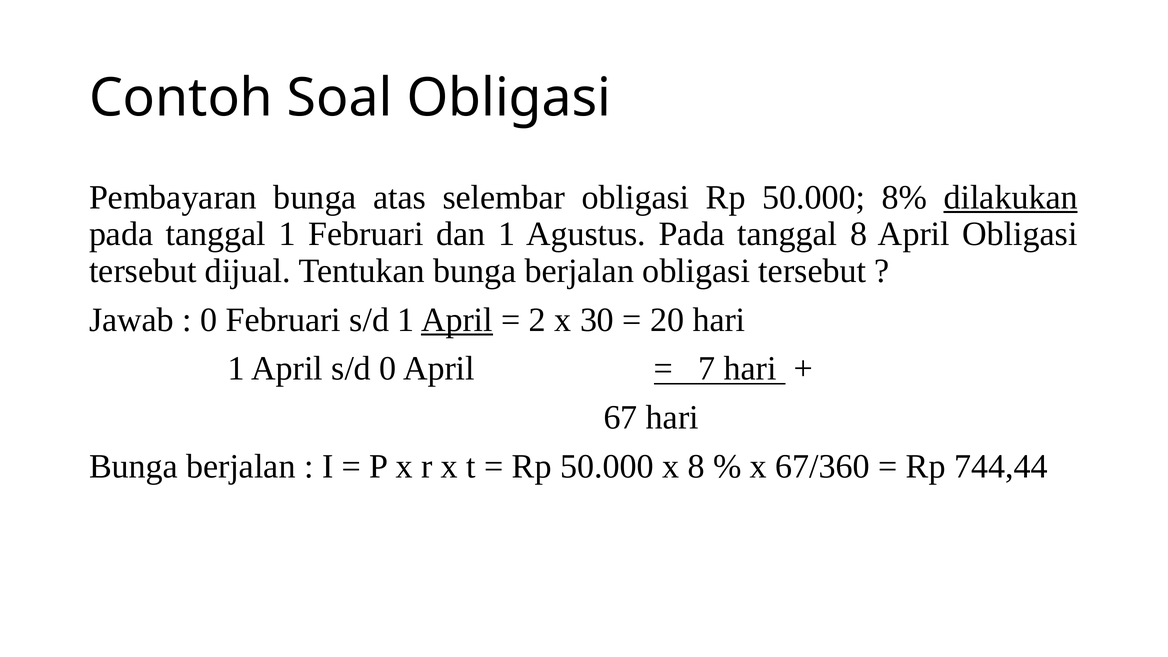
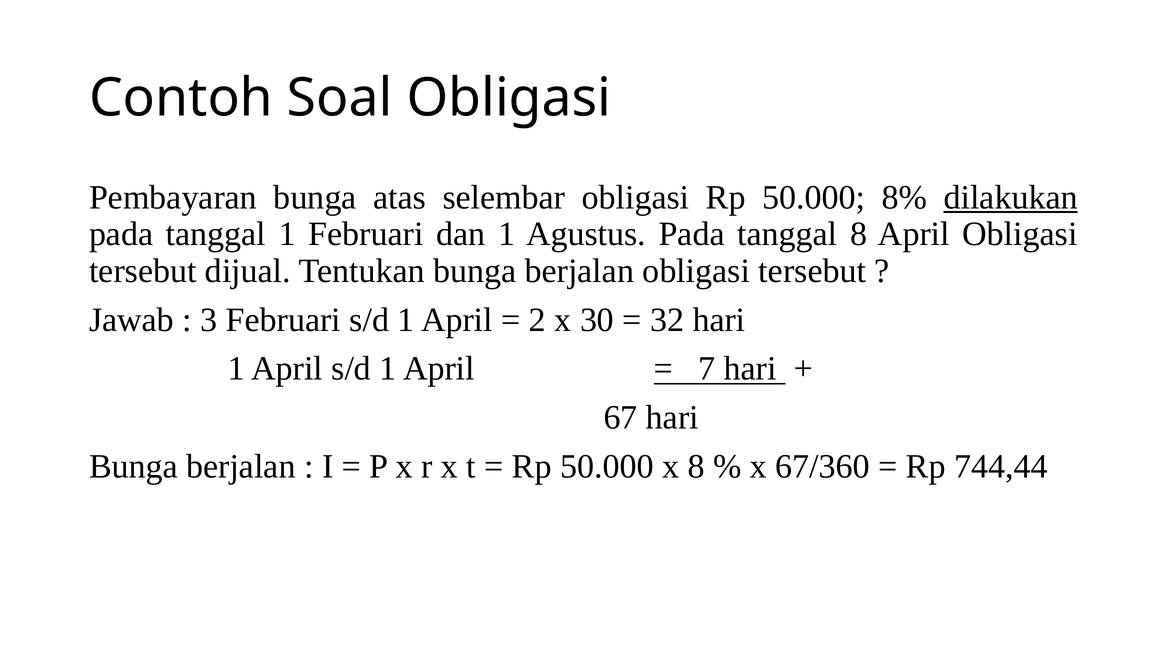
0: 0 -> 3 (209, 320)
April underline: present -> none (457, 320)
20: 20 -> 32 (667, 320)
April s/d 0: 0 -> 1 (388, 369)
